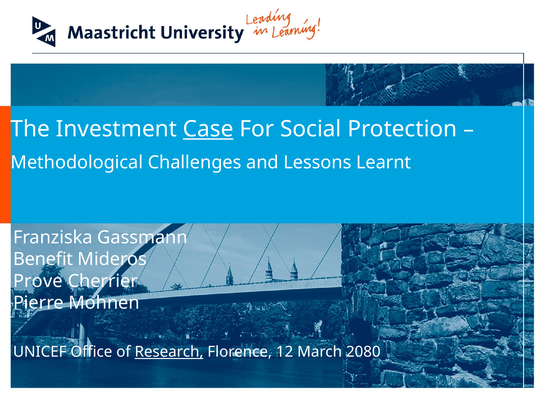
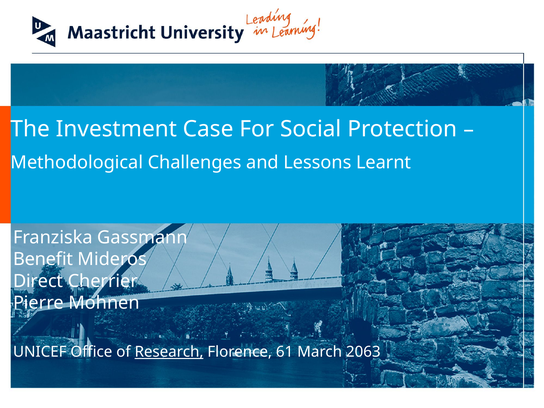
Case underline: present -> none (208, 129)
Prove: Prove -> Direct (38, 281)
12: 12 -> 61 (285, 352)
2080: 2080 -> 2063 (363, 352)
